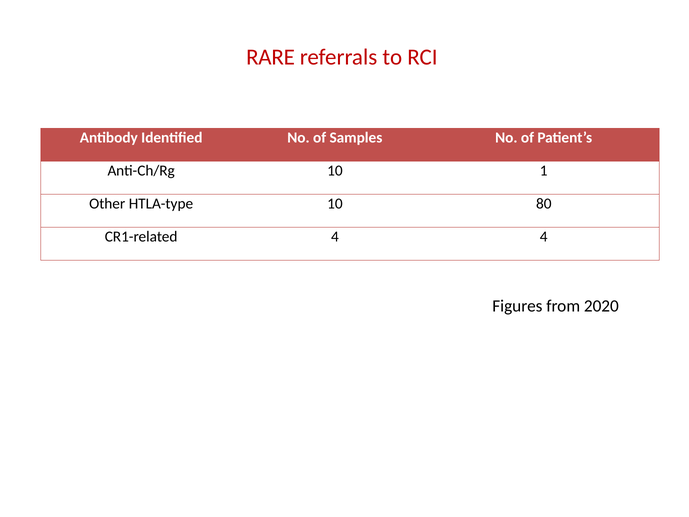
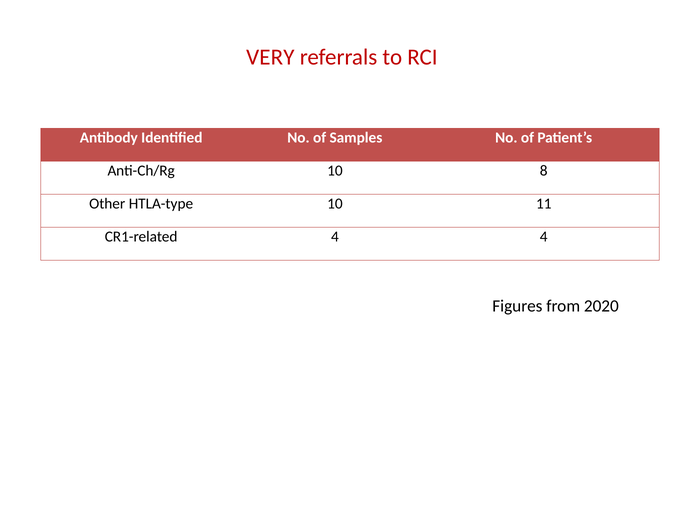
RARE: RARE -> VERY (270, 57)
1: 1 -> 8 (544, 171)
80: 80 -> 11 (544, 204)
